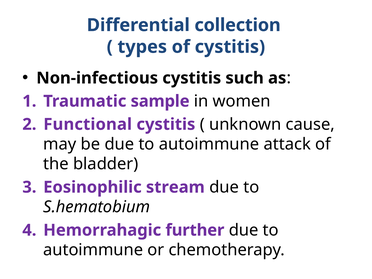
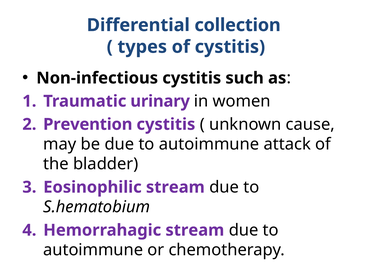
sample: sample -> urinary (160, 101)
Functional: Functional -> Prevention (88, 124)
Hemorrahagic further: further -> stream (195, 230)
